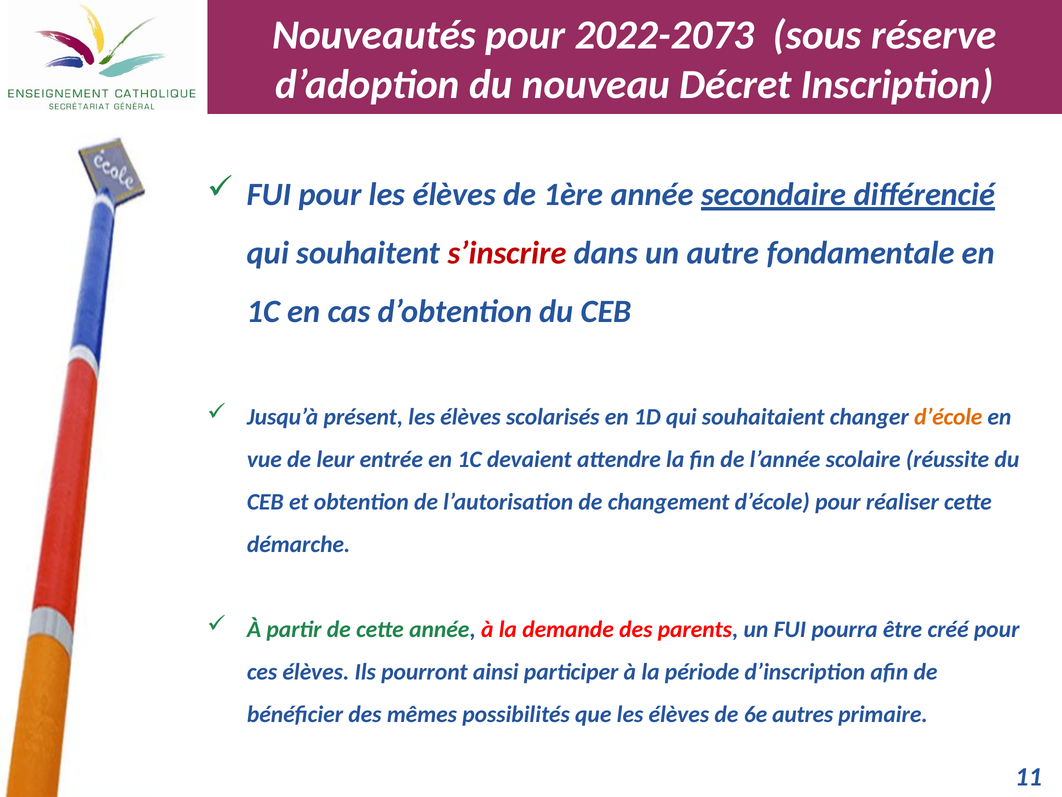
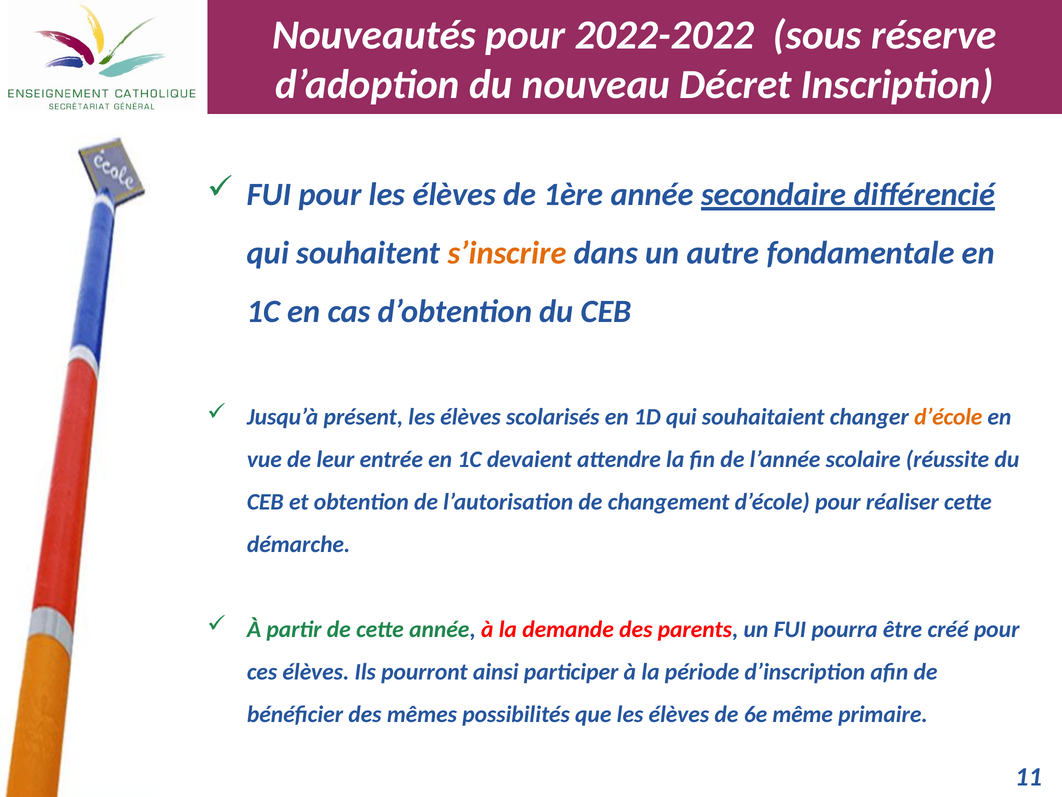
2022-2073: 2022-2073 -> 2022-2022 (664, 35)
s’inscrire colour: red -> orange (507, 253)
autres: autres -> même (803, 714)
